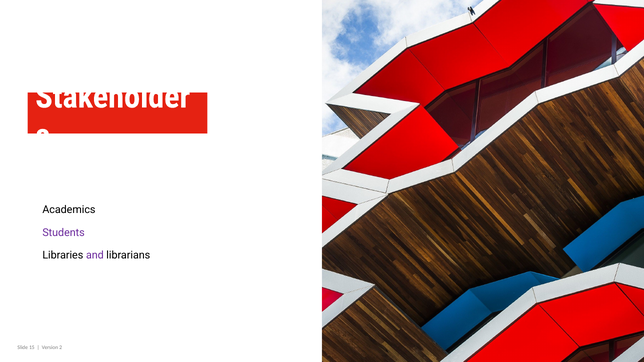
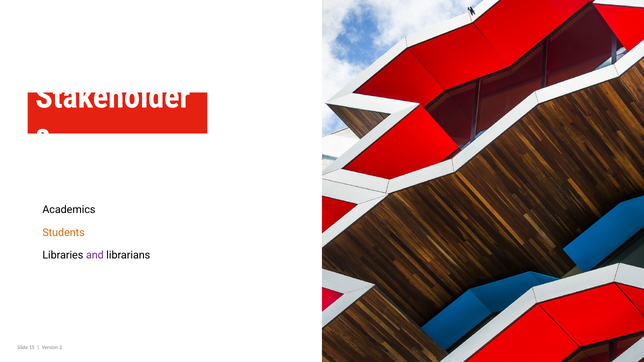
Students colour: purple -> orange (64, 233)
